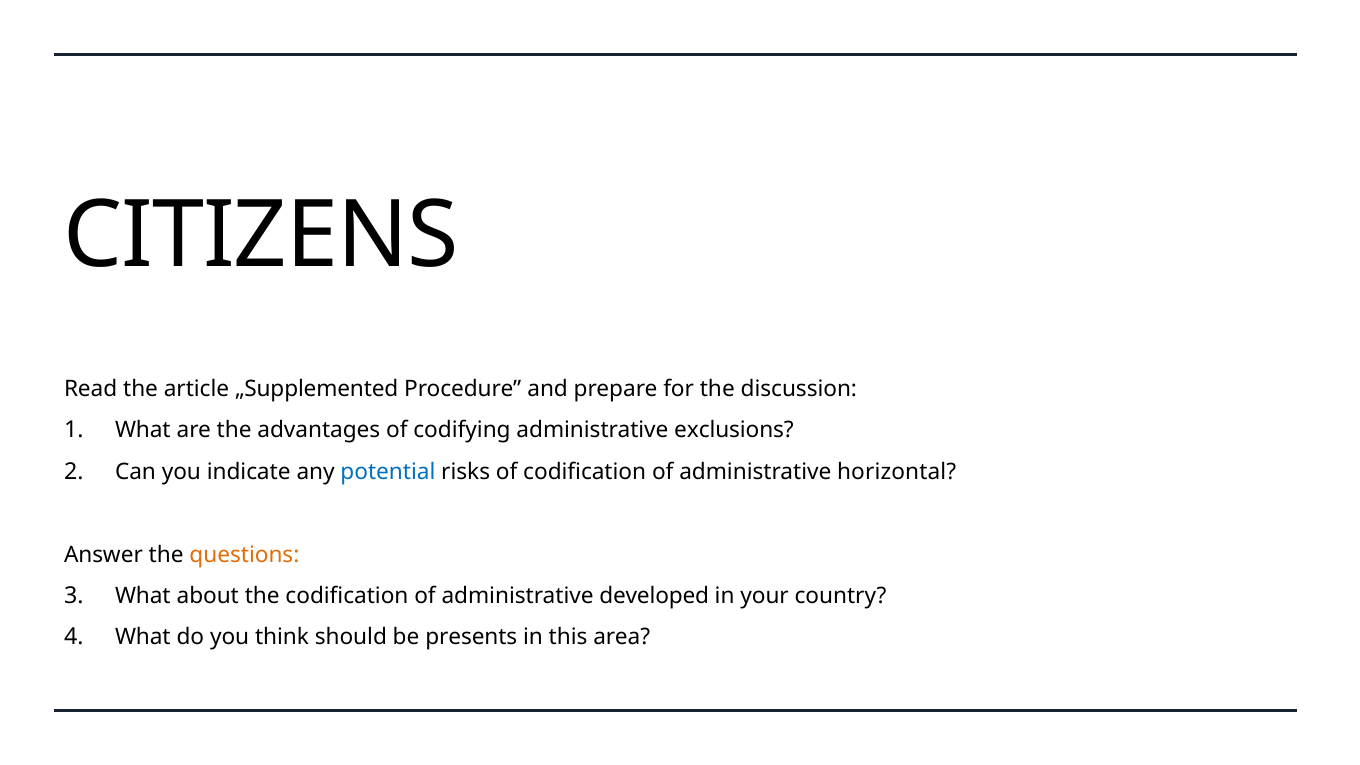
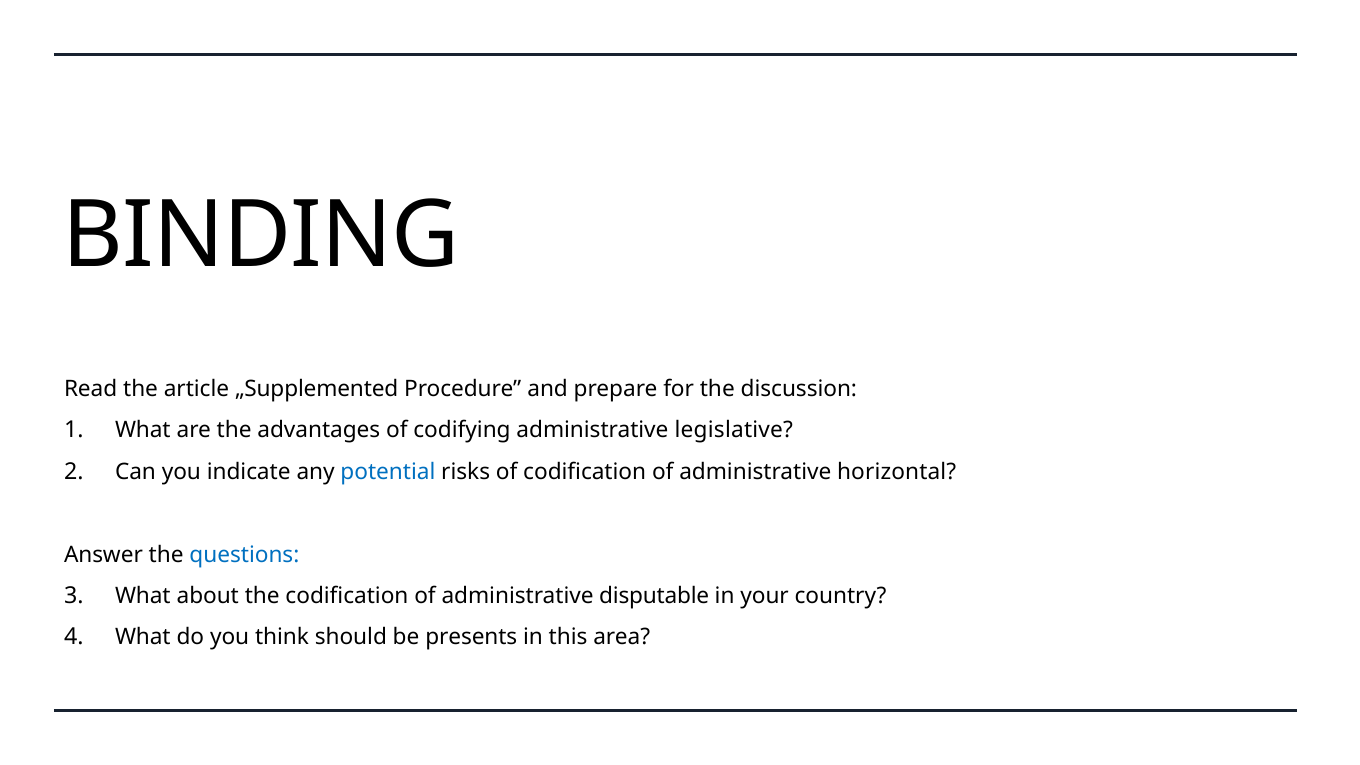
CITIZENS: CITIZENS -> BINDING (261, 236)
exclusions: exclusions -> legislative (734, 431)
questions colour: orange -> blue (244, 555)
developed: developed -> disputable (654, 596)
